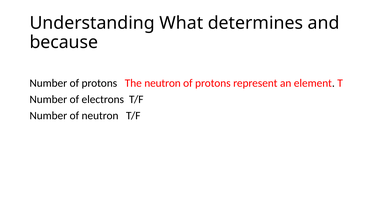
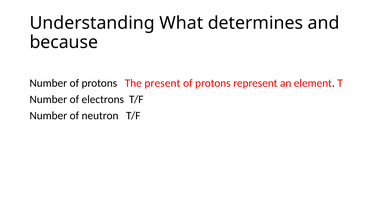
The neutron: neutron -> present (162, 83)
